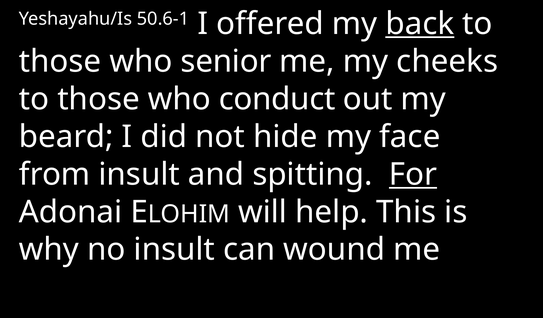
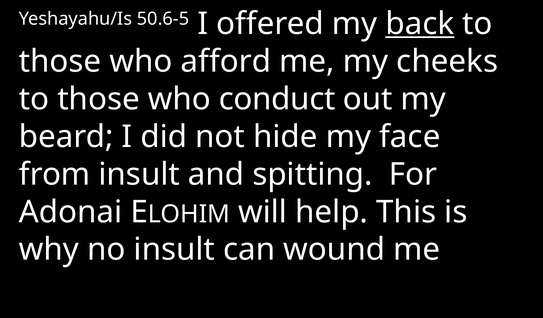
50.6-1: 50.6-1 -> 50.6-5 (163, 19)
senior: senior -> afford (226, 61)
For underline: present -> none (413, 174)
